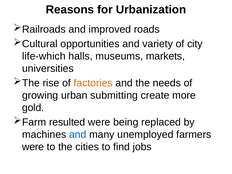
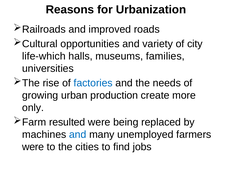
markets: markets -> families (165, 56)
factories colour: orange -> blue (93, 83)
submitting: submitting -> production (114, 95)
gold: gold -> only (33, 108)
